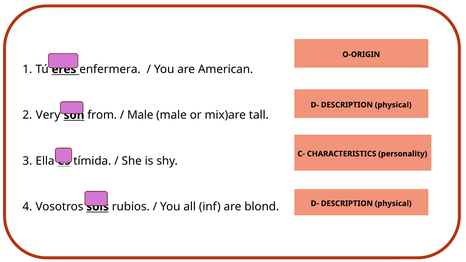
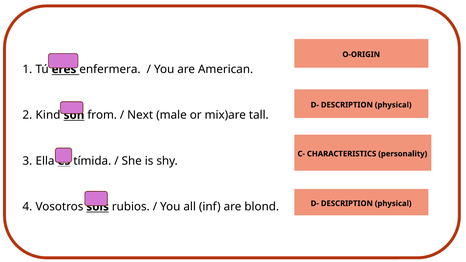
Very: Very -> Kind (48, 115)
Male: Male -> Next (140, 115)
